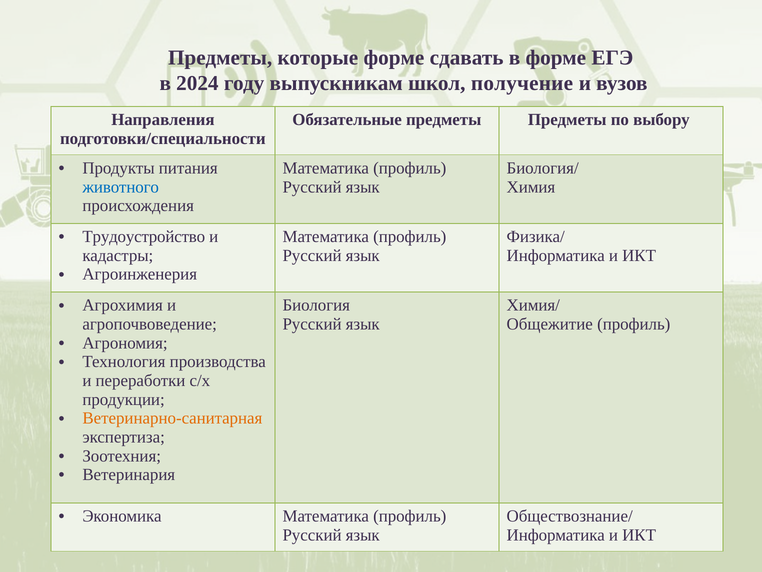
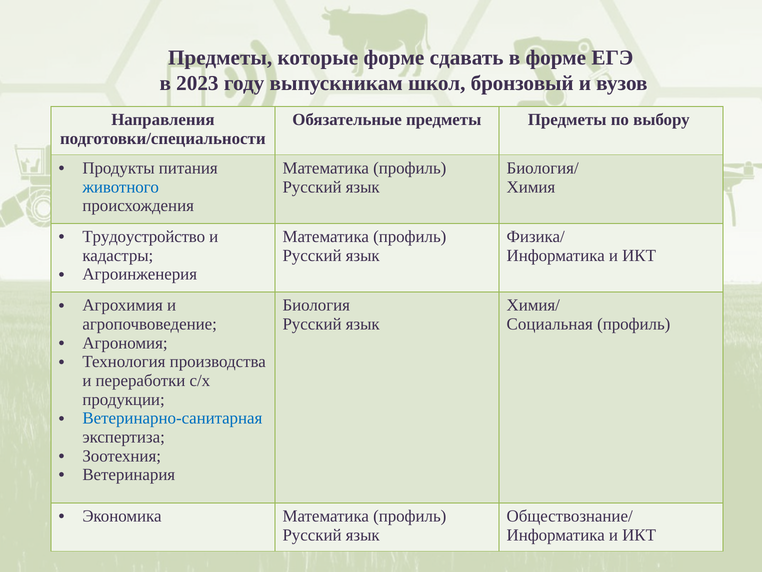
2024: 2024 -> 2023 (197, 83)
получение: получение -> бронзовый (522, 83)
Общежитие: Общежитие -> Социальная (550, 324)
Ветеринарно-санитарная colour: orange -> blue (172, 418)
